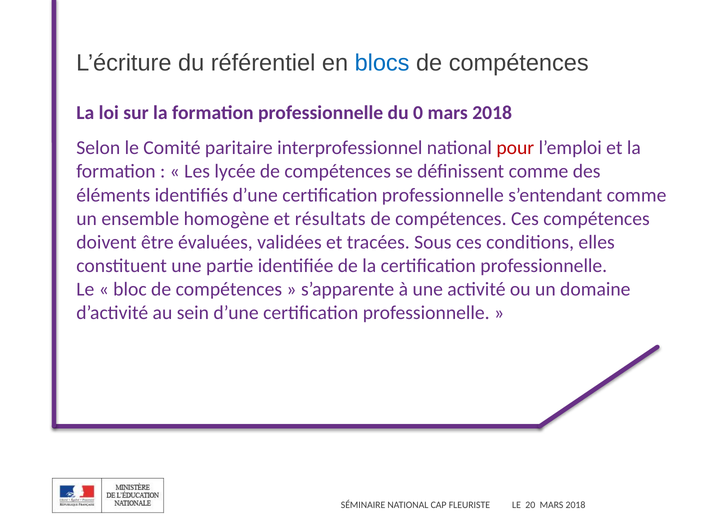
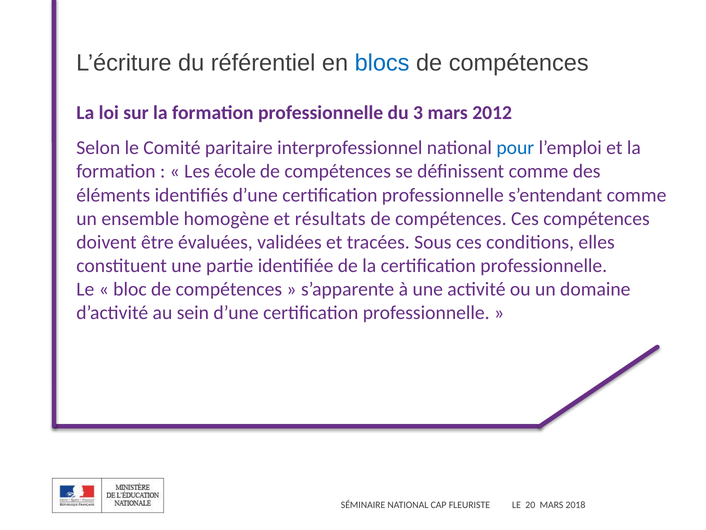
0: 0 -> 3 (418, 112)
2018: 2018 -> 2012 (492, 112)
pour colour: red -> blue (515, 148)
lycée: lycée -> école (235, 171)
